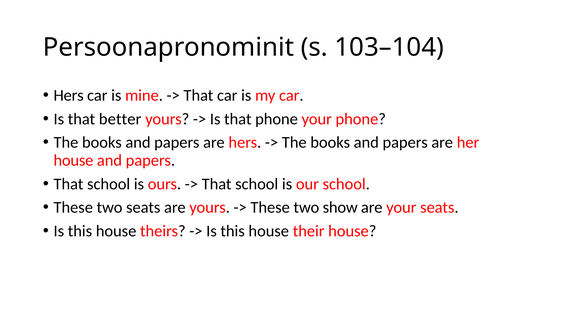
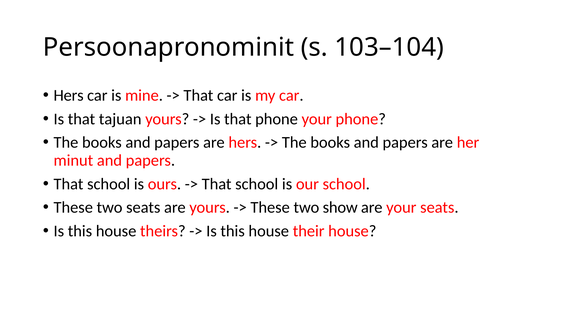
better: better -> tajuan (120, 119)
house: house -> minut (73, 160)
